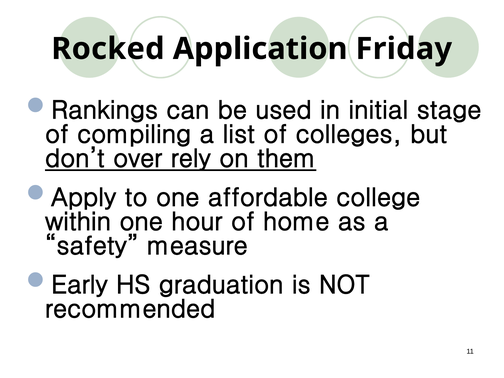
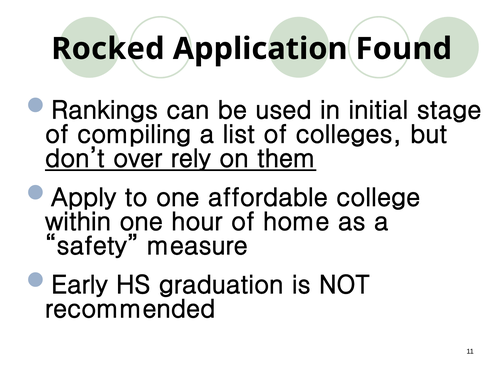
Friday: Friday -> Found (404, 49)
